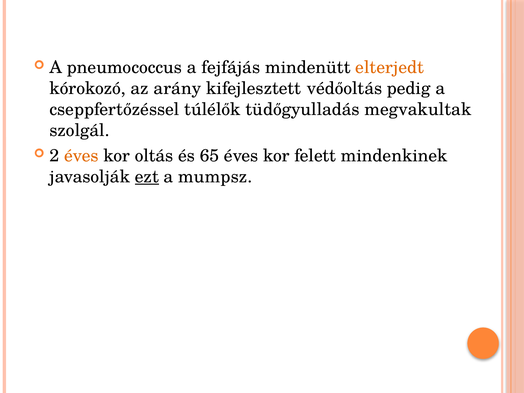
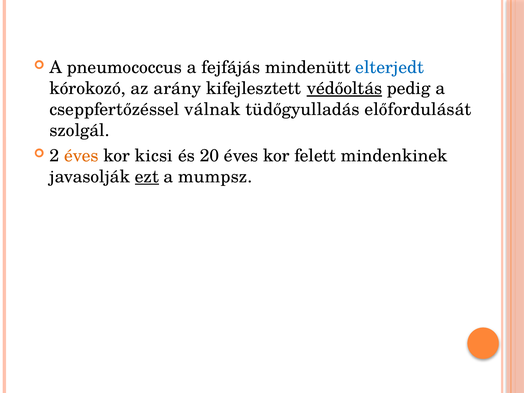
elterjedt colour: orange -> blue (390, 68)
védőoltás underline: none -> present (344, 88)
túlélők: túlélők -> válnak (212, 109)
megvakultak: megvakultak -> előfordulását (418, 109)
oltás: oltás -> kicsi (154, 156)
65: 65 -> 20 (209, 156)
